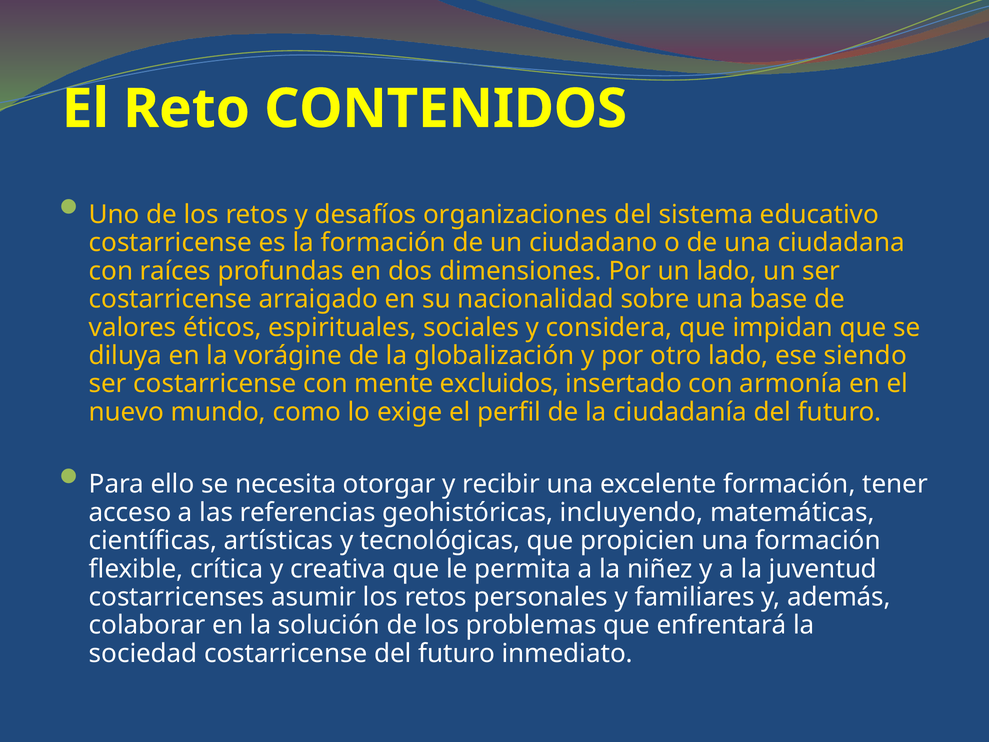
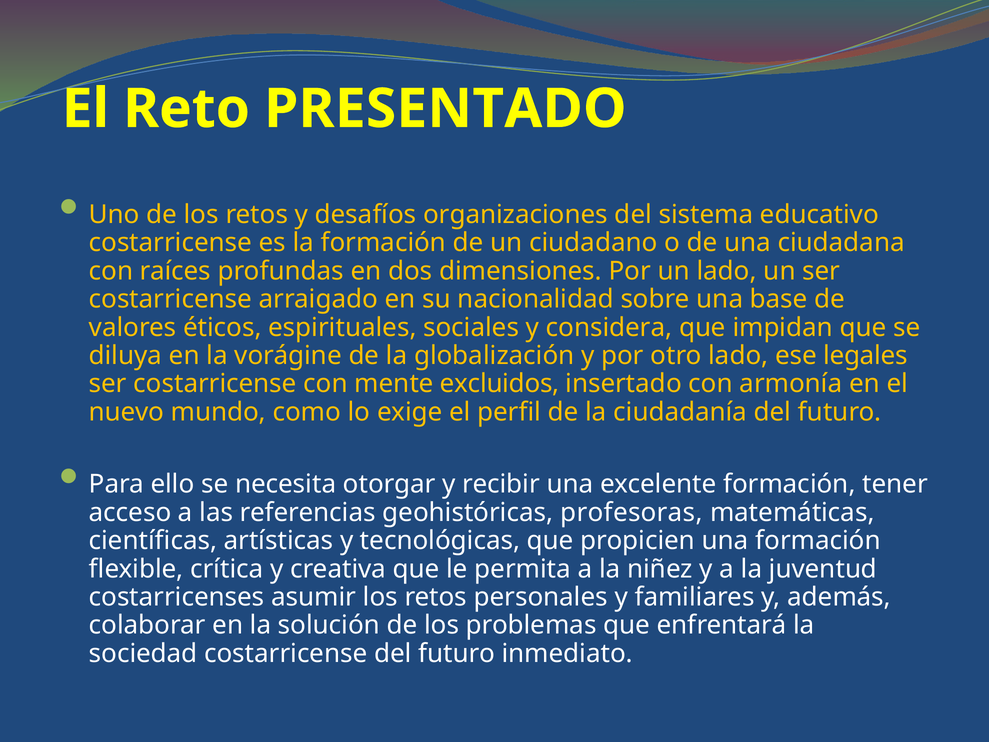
CONTENIDOS: CONTENIDOS -> PRESENTADO (445, 109)
siendo: siendo -> legales (866, 356)
incluyendo: incluyendo -> profesoras (631, 512)
